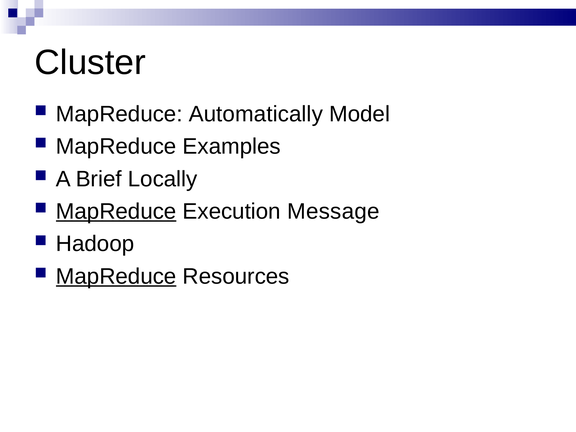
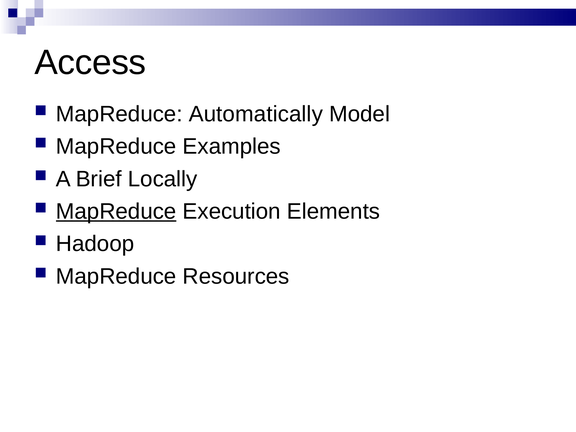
Cluster: Cluster -> Access (90, 62)
Message: Message -> Elements (334, 211)
MapReduce underline: present -> none (116, 276)
